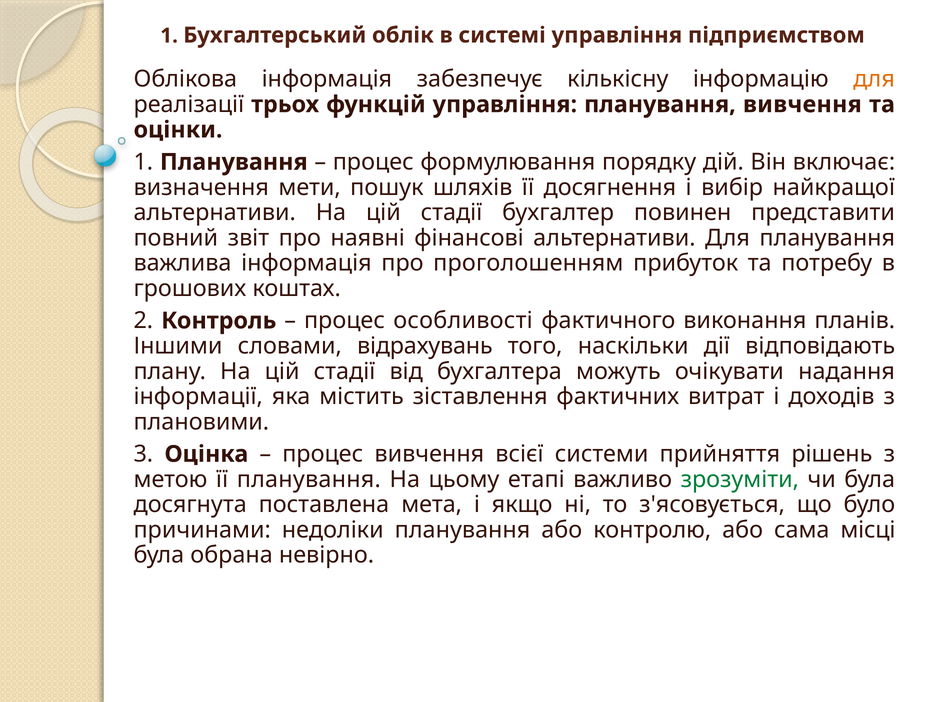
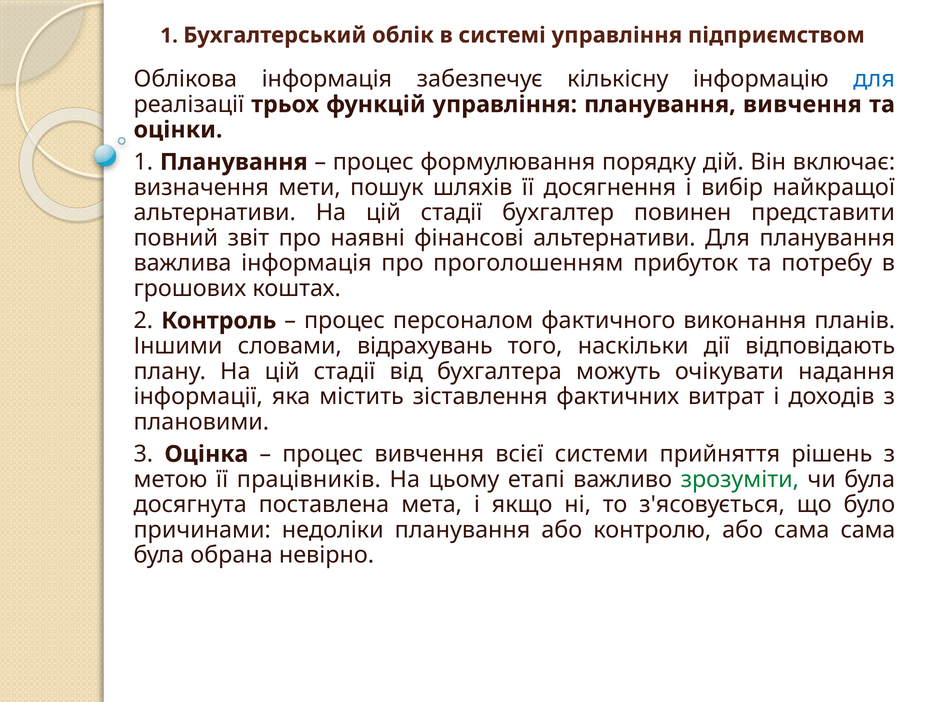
для colour: orange -> blue (874, 79)
особливості: особливості -> персоналом (463, 321)
її планування: планування -> працівників (309, 479)
сама місці: місці -> сама (868, 530)
